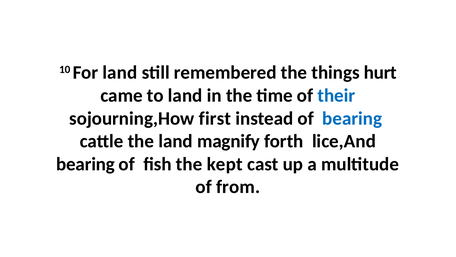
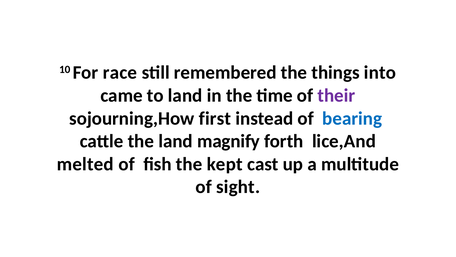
For land: land -> race (120, 73)
hurt: hurt -> into (380, 73)
their colour: blue -> purple (336, 95)
bearing: bearing -> melted (85, 164)
from: from -> sight (238, 187)
